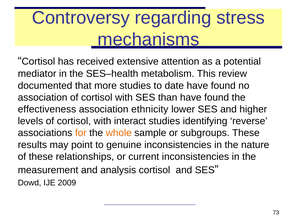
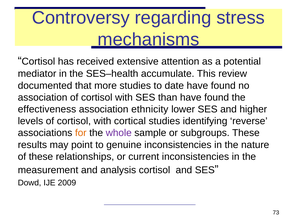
metabolism: metabolism -> accumulate (168, 74)
interact: interact -> cortical (130, 121)
whole colour: orange -> purple (119, 133)
